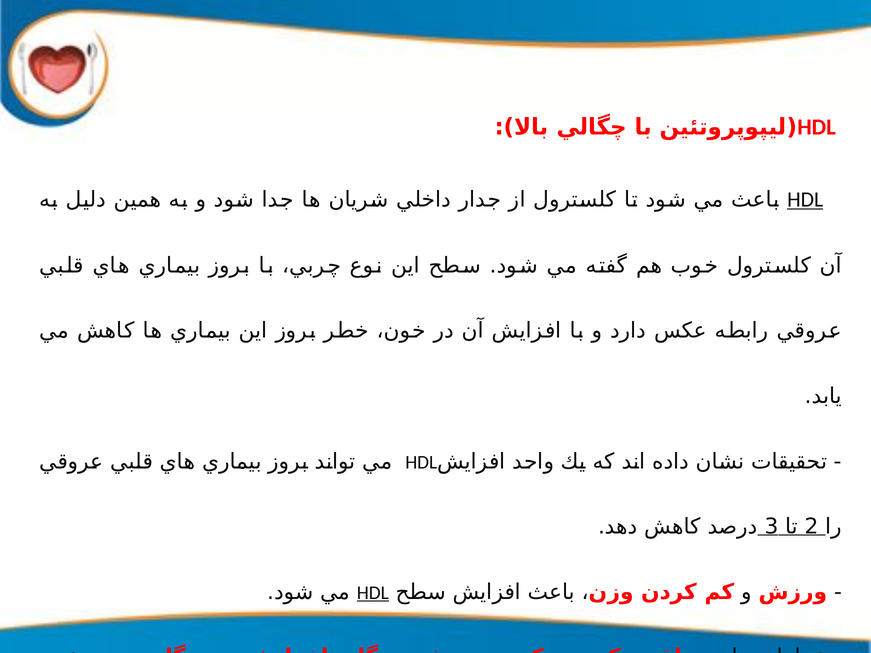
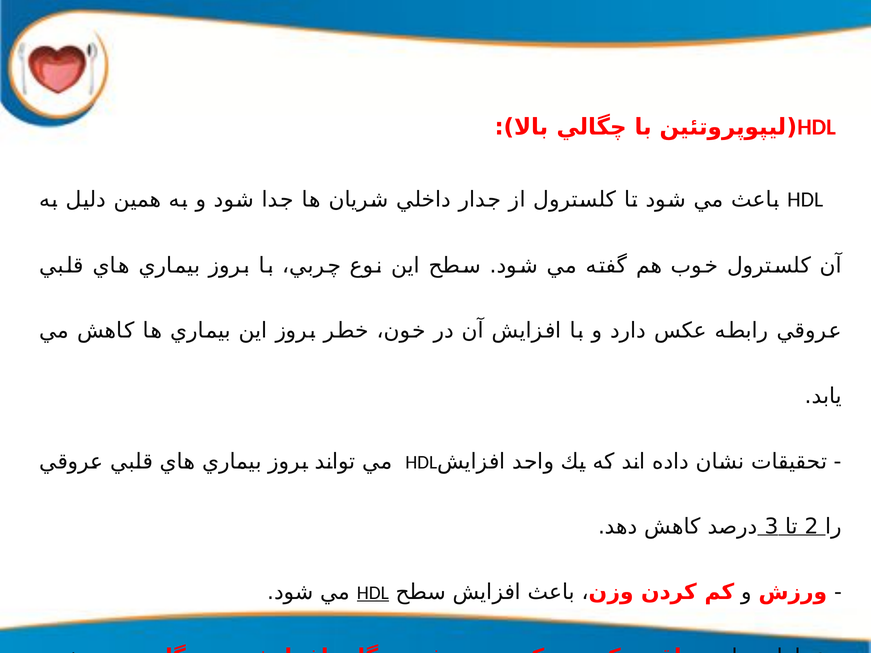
HDL underline: present -> none (805, 200)
